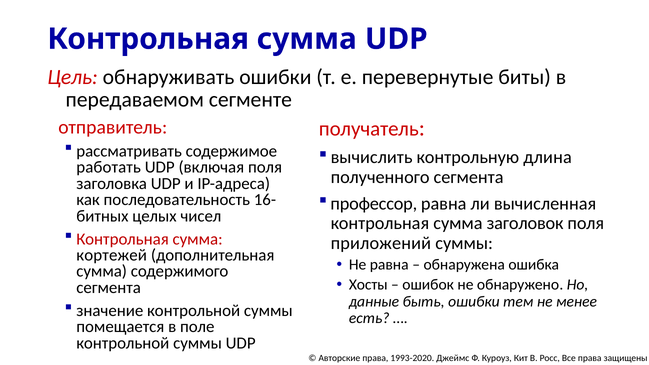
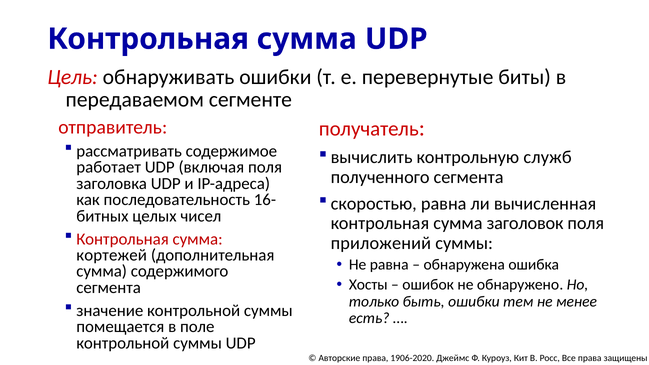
длина: длина -> служб (548, 157)
работать: работать -> работает (109, 167)
профессор: профессор -> скоростью (374, 204)
данные: данные -> только (374, 302)
1993-2020: 1993-2020 -> 1906-2020 (412, 358)
